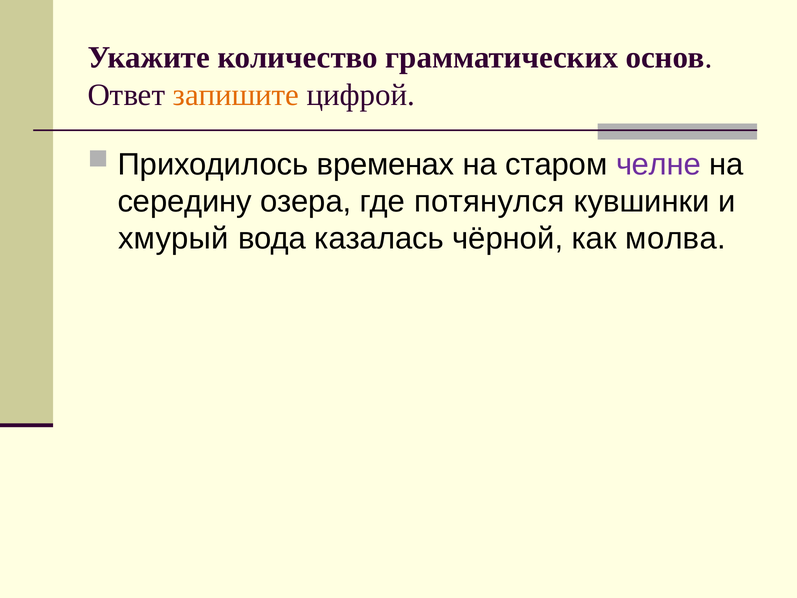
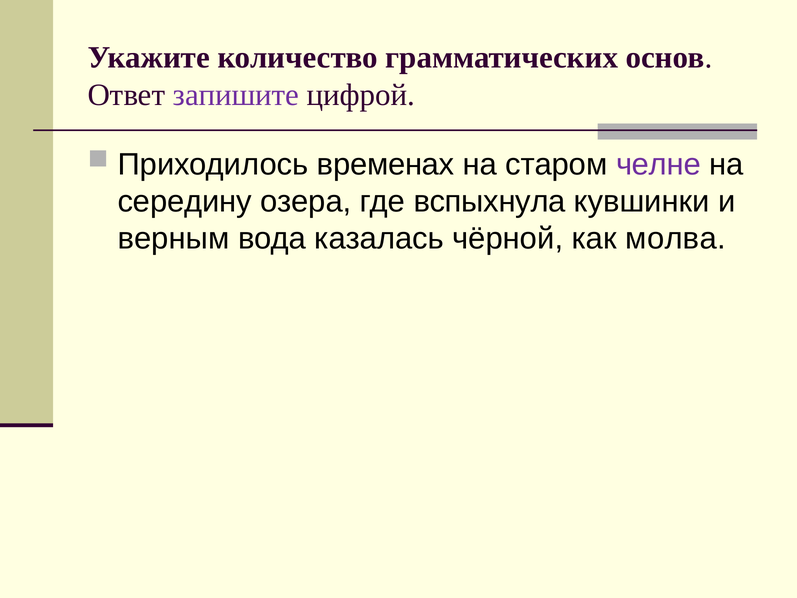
запишите colour: orange -> purple (236, 95)
потянулся: потянулся -> вспыхнула (490, 201)
хмурый: хмурый -> верным (174, 239)
